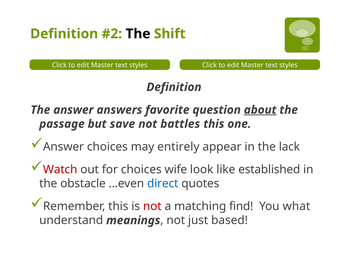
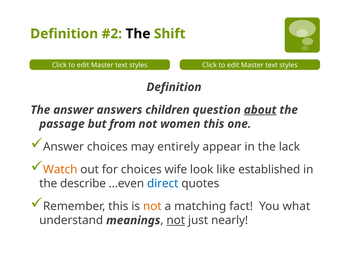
favorite: favorite -> children (167, 110)
save: save -> from (123, 124)
battles: battles -> women (180, 124)
Watch colour: red -> orange (60, 170)
obstacle: obstacle -> describe (83, 184)
not colour: red -> orange (152, 207)
find: find -> fact (241, 207)
not underline: none -> present (176, 221)
based: based -> nearly (230, 221)
